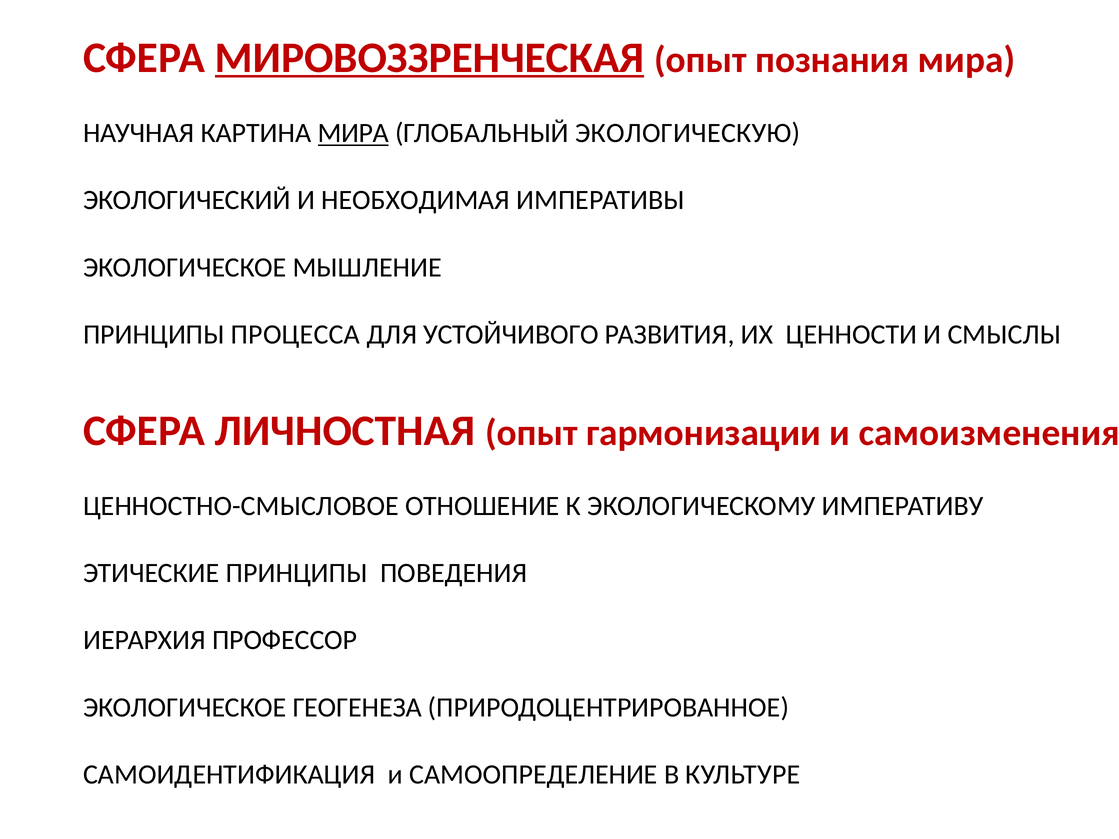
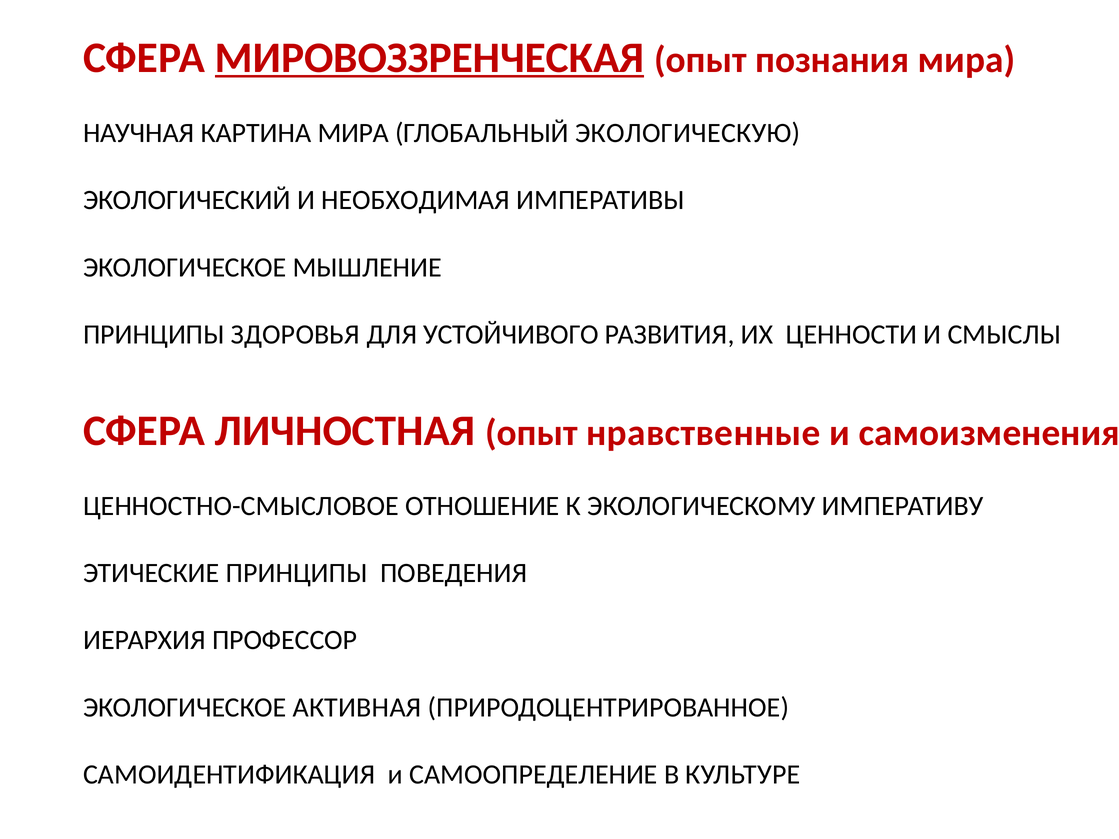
МИРА underline: present -> none (353, 133)
ПРОЦЕССА: ПРОЦЕССА -> ЗДОРОВЬЯ (295, 335)
гармонизации: гармонизации -> нравственные (703, 433)
ГЕОГЕНЕЗА: ГЕОГЕНЕЗА -> АКТИВНАЯ (357, 708)
